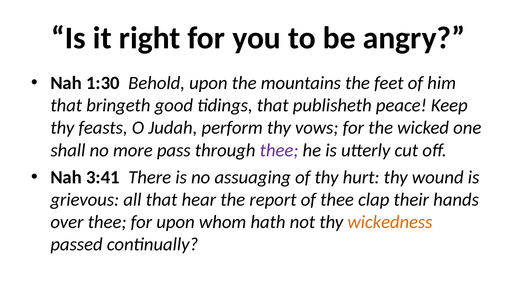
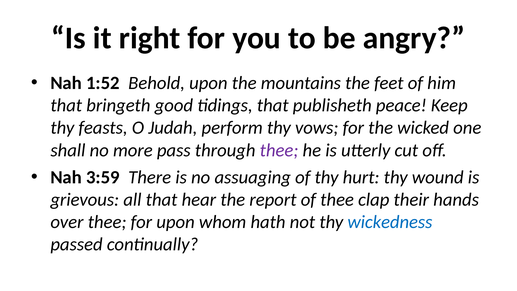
1:30: 1:30 -> 1:52 (103, 83)
3:41: 3:41 -> 3:59 (103, 177)
wickedness colour: orange -> blue (390, 222)
